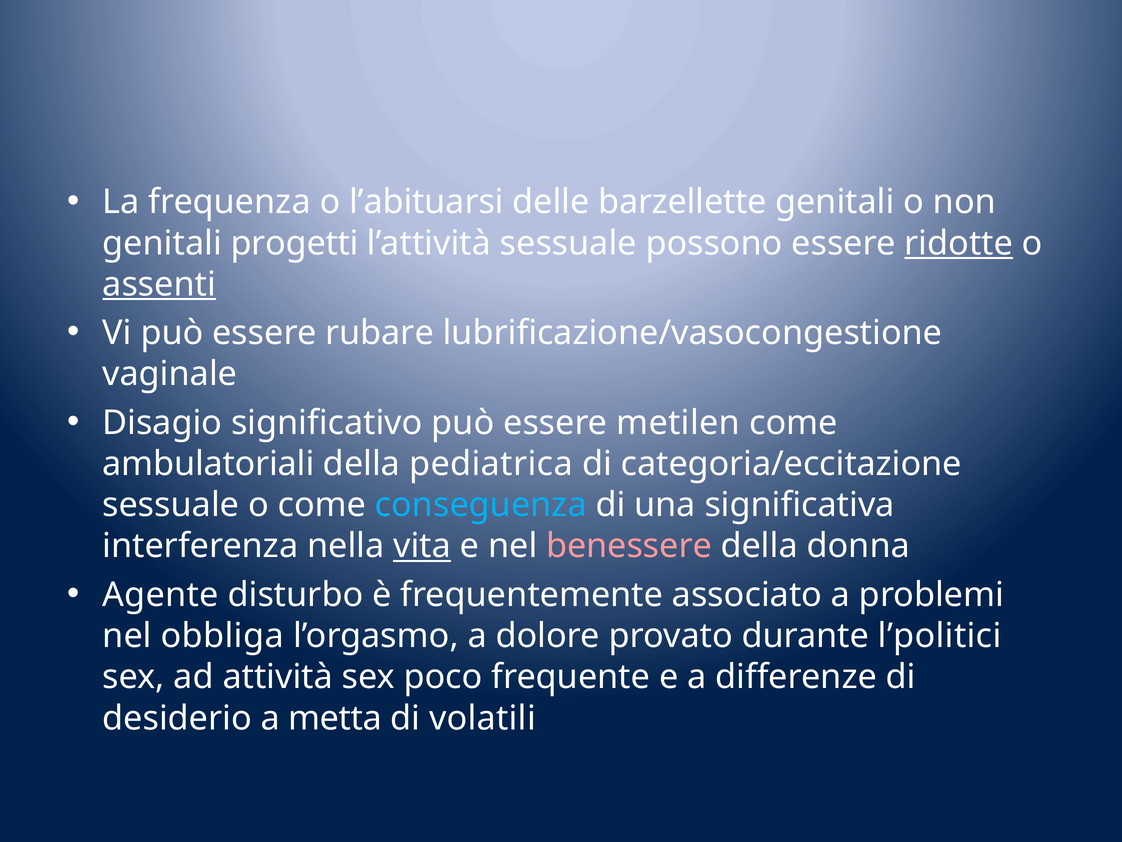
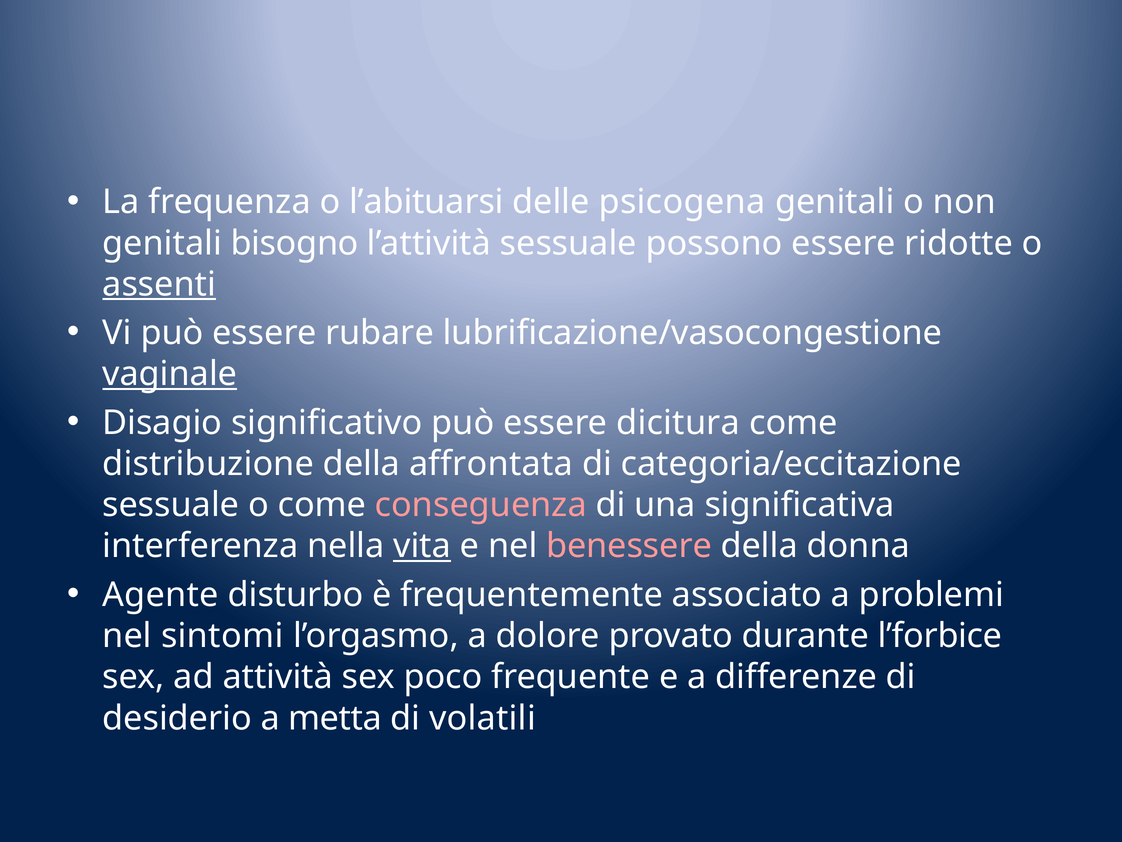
barzellette: barzellette -> psicogena (682, 202)
progetti: progetti -> bisogno (295, 243)
ridotte underline: present -> none (959, 243)
vaginale underline: none -> present (170, 374)
metilen: metilen -> dicitura (678, 422)
ambulatoriali: ambulatoriali -> distribuzione (208, 464)
pediatrica: pediatrica -> affrontata (491, 464)
conseguenza colour: light blue -> pink (481, 505)
obbliga: obbliga -> sintomi (222, 636)
l’politici: l’politici -> l’forbice (940, 636)
